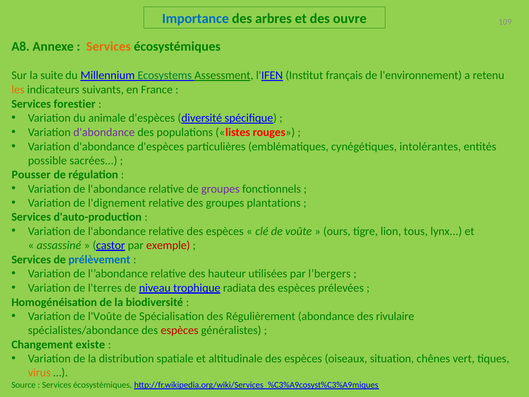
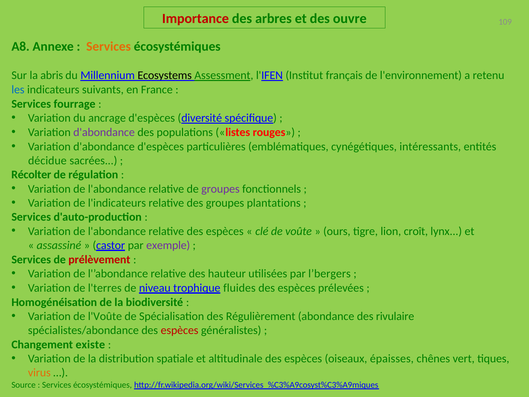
Importance colour: blue -> red (195, 19)
suite: suite -> abris (52, 75)
Ecosystems colour: green -> black (165, 75)
les colour: orange -> blue (18, 90)
forestier: forestier -> fourrage (75, 104)
animale: animale -> ancrage (107, 118)
intolérantes: intolérantes -> intéressants (430, 146)
possible: possible -> décidue (47, 160)
Pousser: Pousser -> Récolter (31, 175)
l'dignement: l'dignement -> l'indicateurs (117, 203)
tous: tous -> croît (416, 231)
exemple colour: red -> purple (168, 245)
prélèvement colour: blue -> red (99, 259)
radiata: radiata -> fluides (239, 288)
situation: situation -> épaisses (392, 358)
